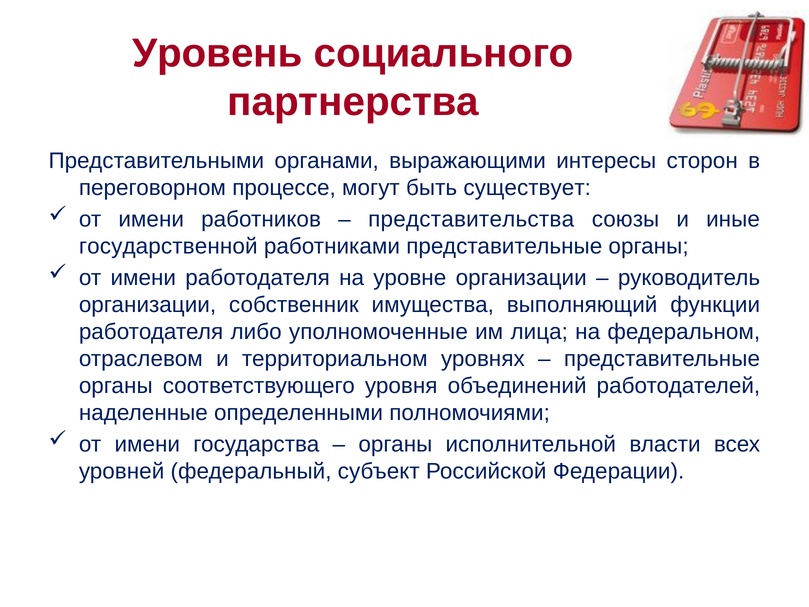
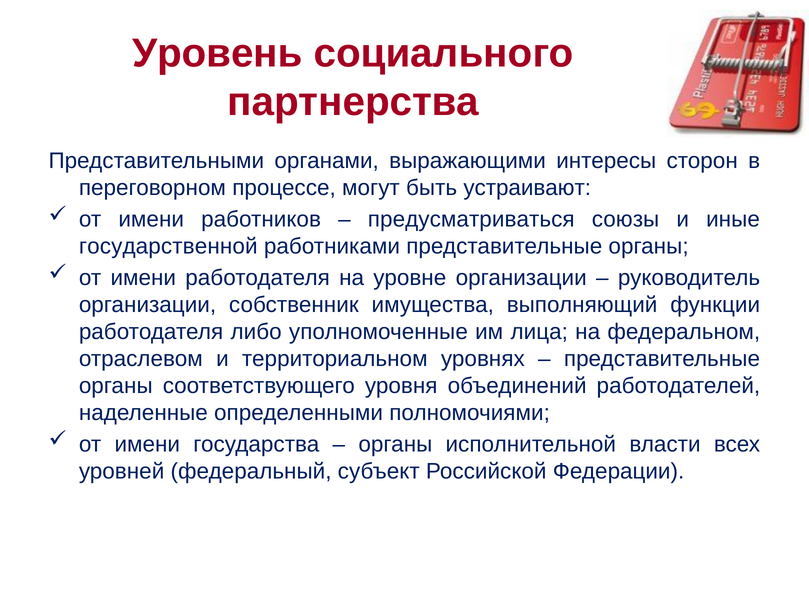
существует: существует -> устраивают (527, 188)
представительства: представительства -> предусматриваться (471, 219)
